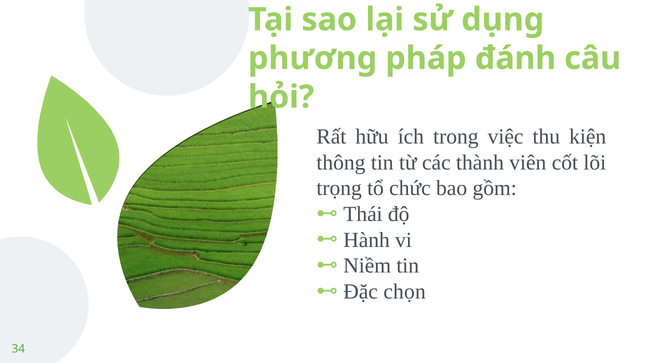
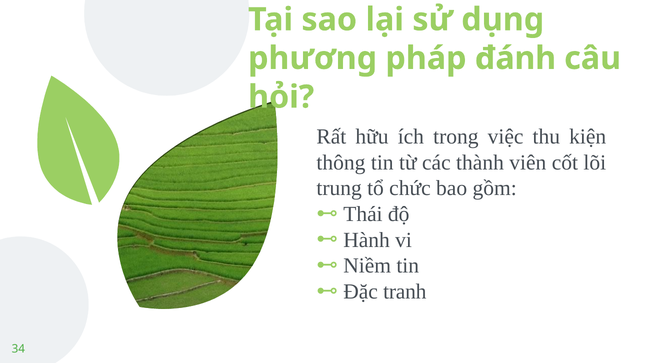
trọng: trọng -> trung (339, 188)
chọn: chọn -> tranh (405, 292)
